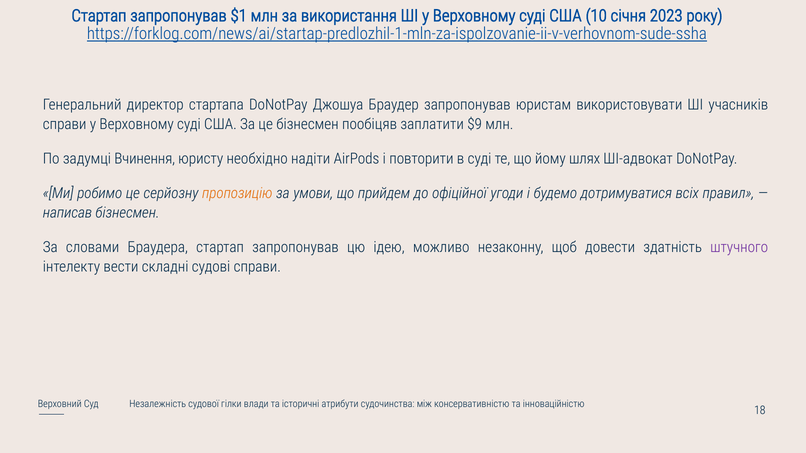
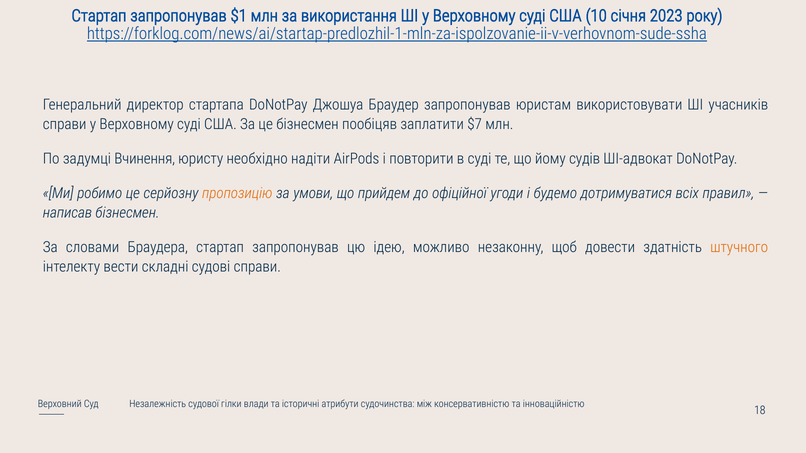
$9: $9 -> $7 (475, 124)
шлях: шлях -> судів (585, 159)
штучного colour: purple -> orange (739, 247)
